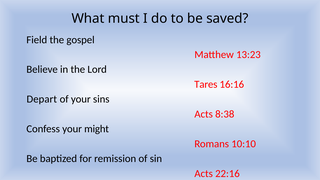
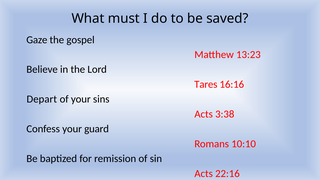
Field: Field -> Gaze (37, 40)
8:38: 8:38 -> 3:38 (225, 114)
might: might -> guard (97, 129)
